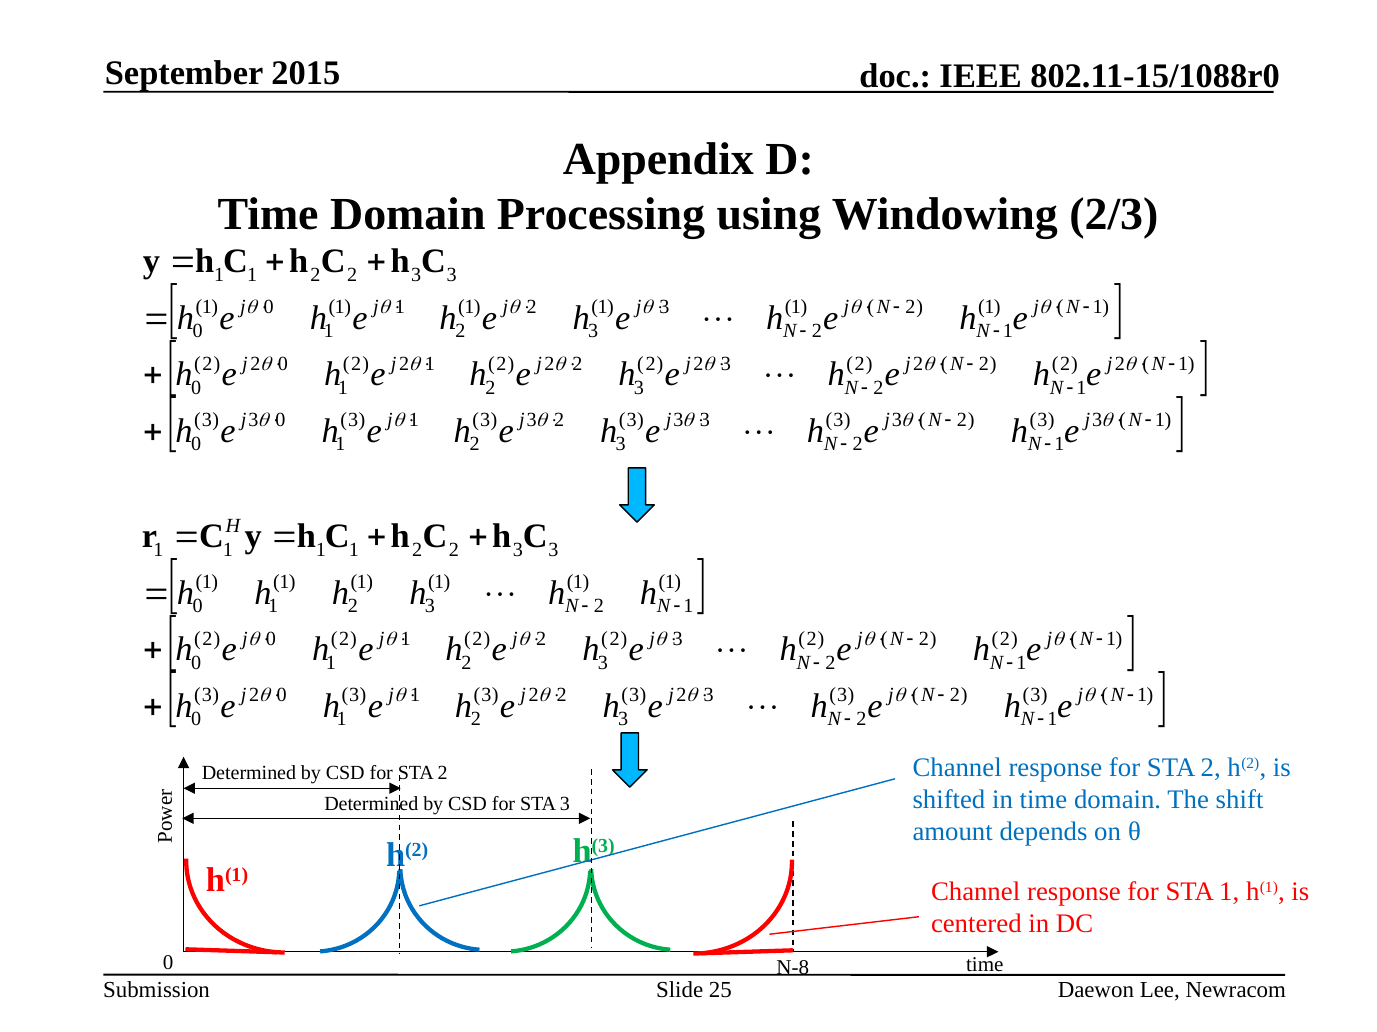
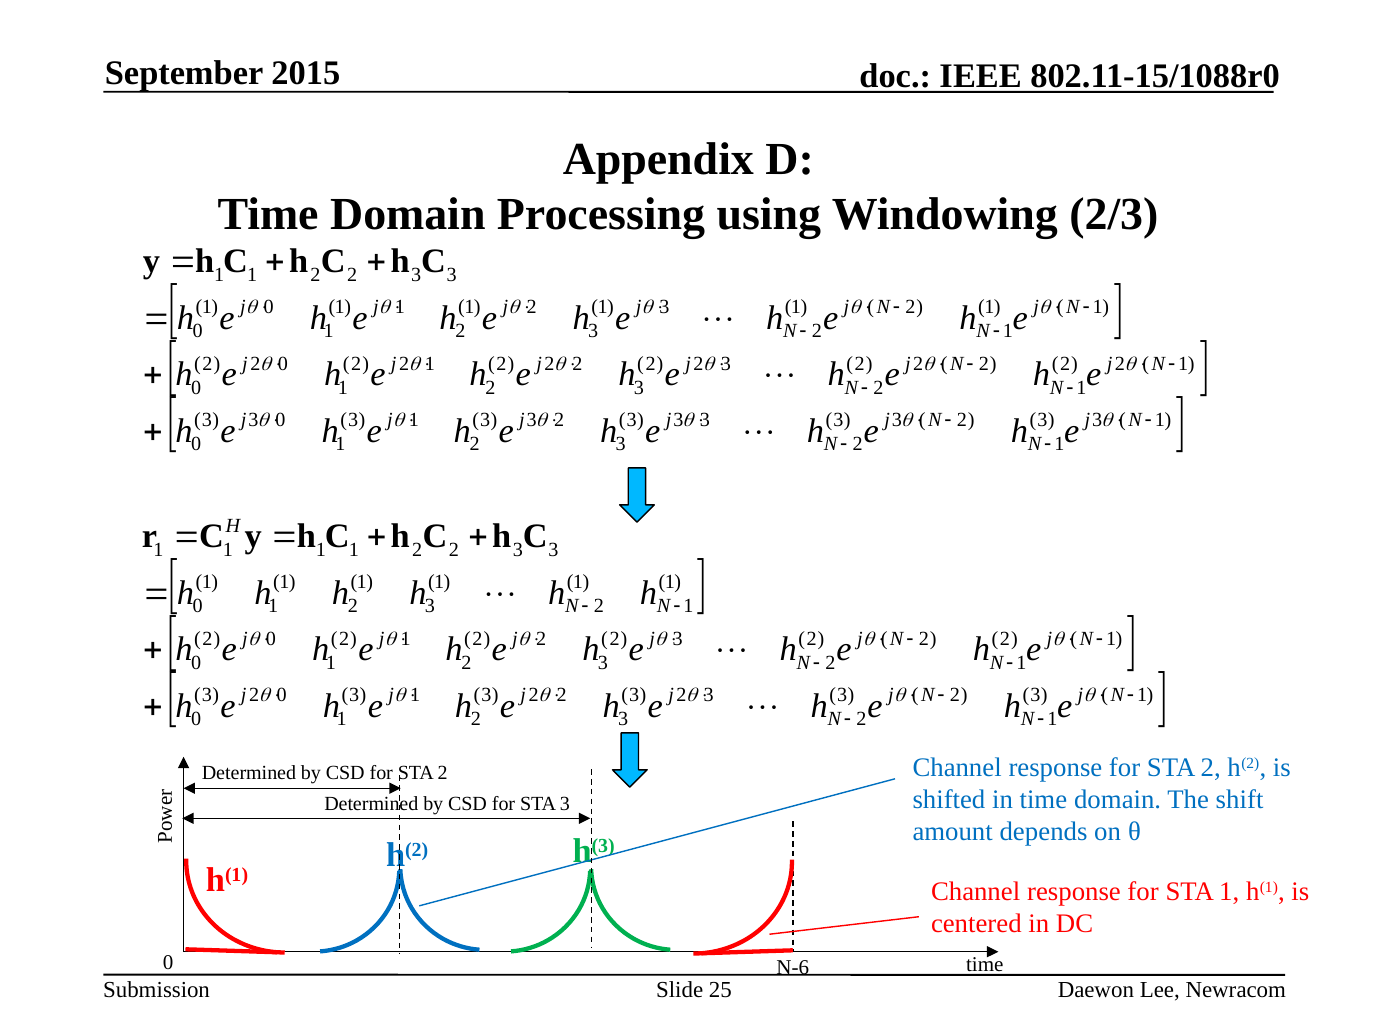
N-8: N-8 -> N-6 (793, 968)
